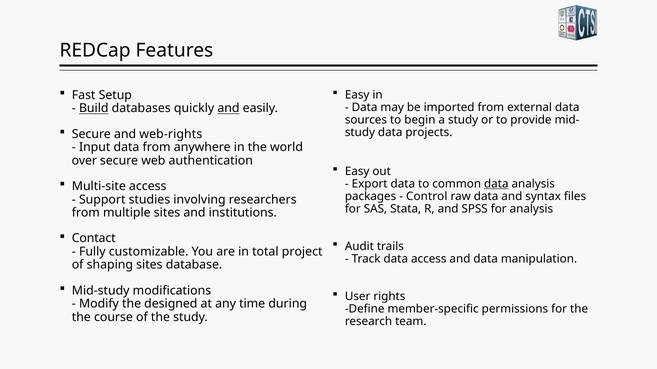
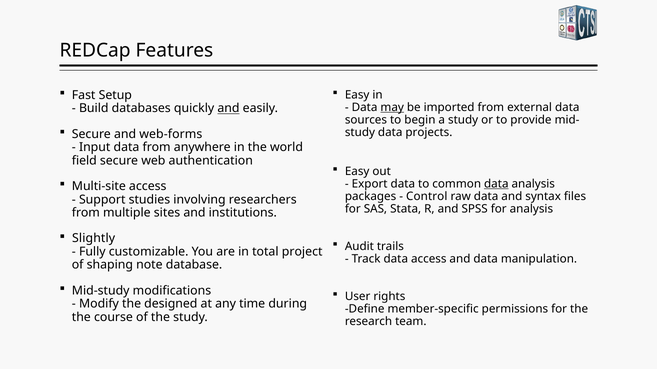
may underline: none -> present (392, 107)
Build underline: present -> none (94, 109)
web-rights: web-rights -> web-forms (171, 134)
over: over -> field (84, 161)
Contact: Contact -> Slightly (94, 239)
shaping sites: sites -> note (149, 265)
